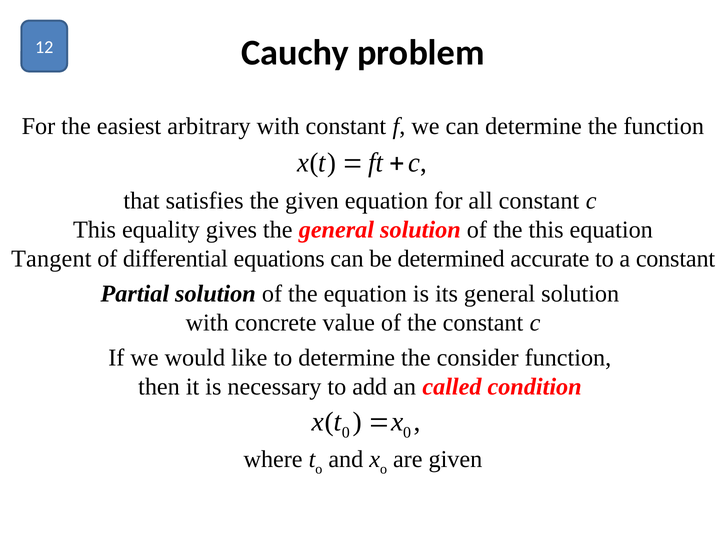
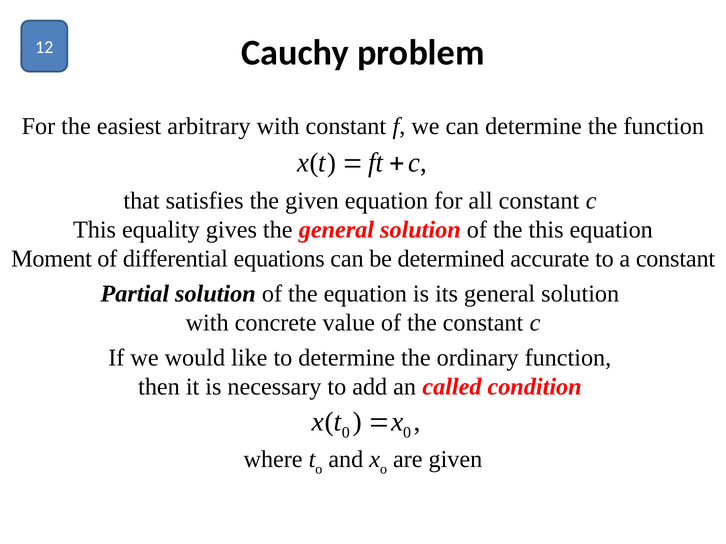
Tangent: Tangent -> Moment (52, 259)
consider: consider -> ordinary (478, 358)
